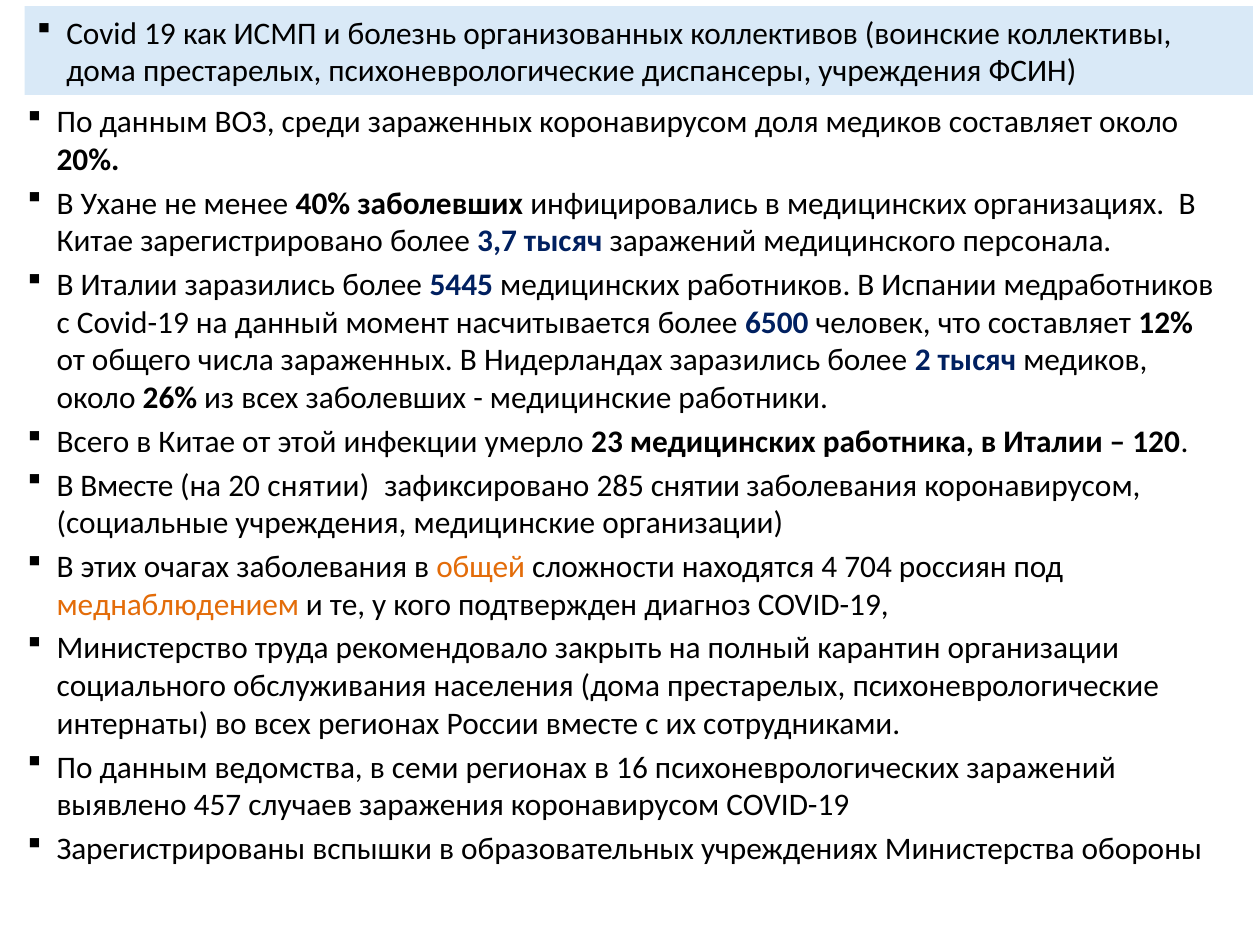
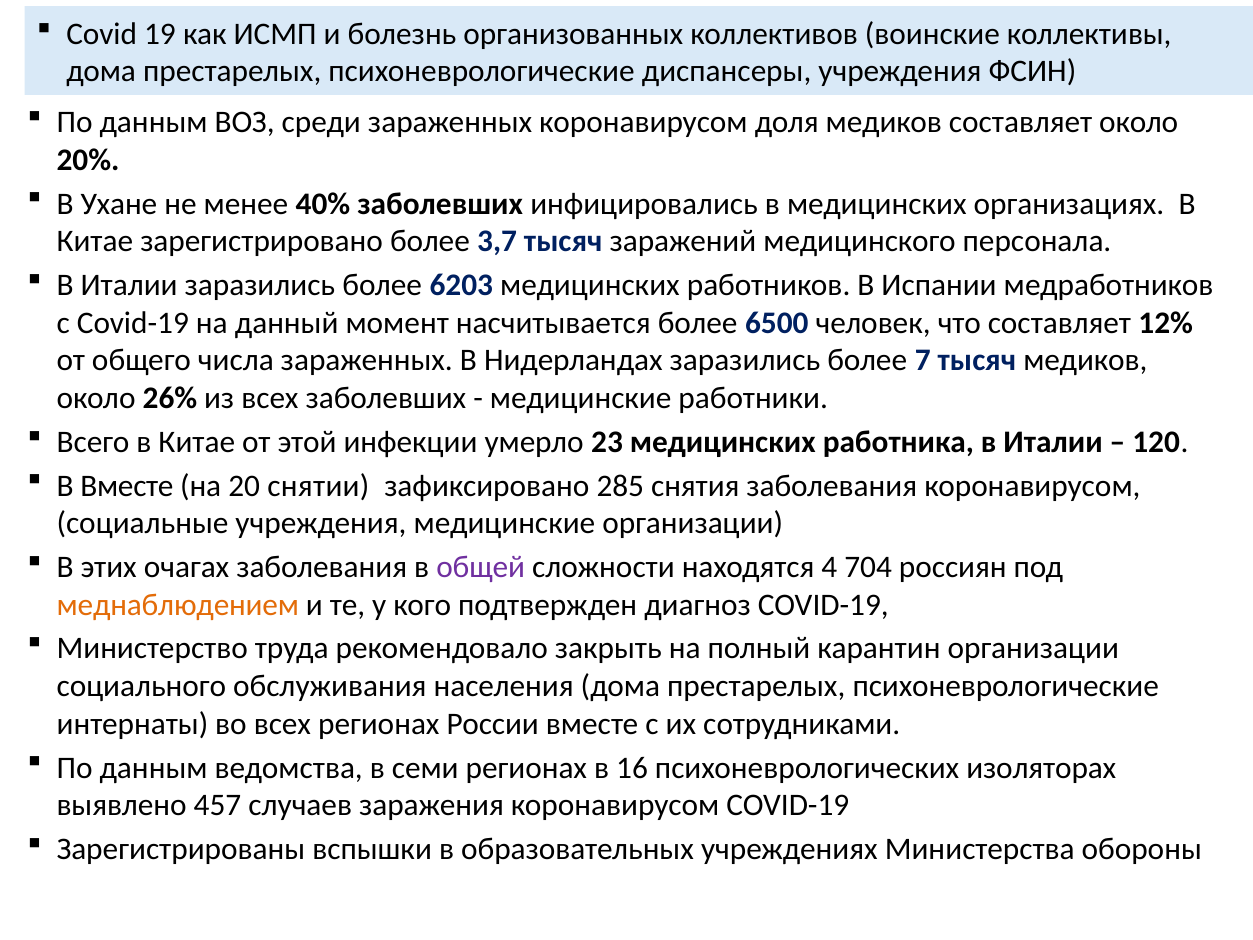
5445: 5445 -> 6203 (461, 285)
2: 2 -> 7 (923, 360)
285 снятии: снятии -> снятия (695, 486)
общей colour: orange -> purple (481, 567)
психоневрологических заражений: заражений -> изоляторах (1041, 767)
